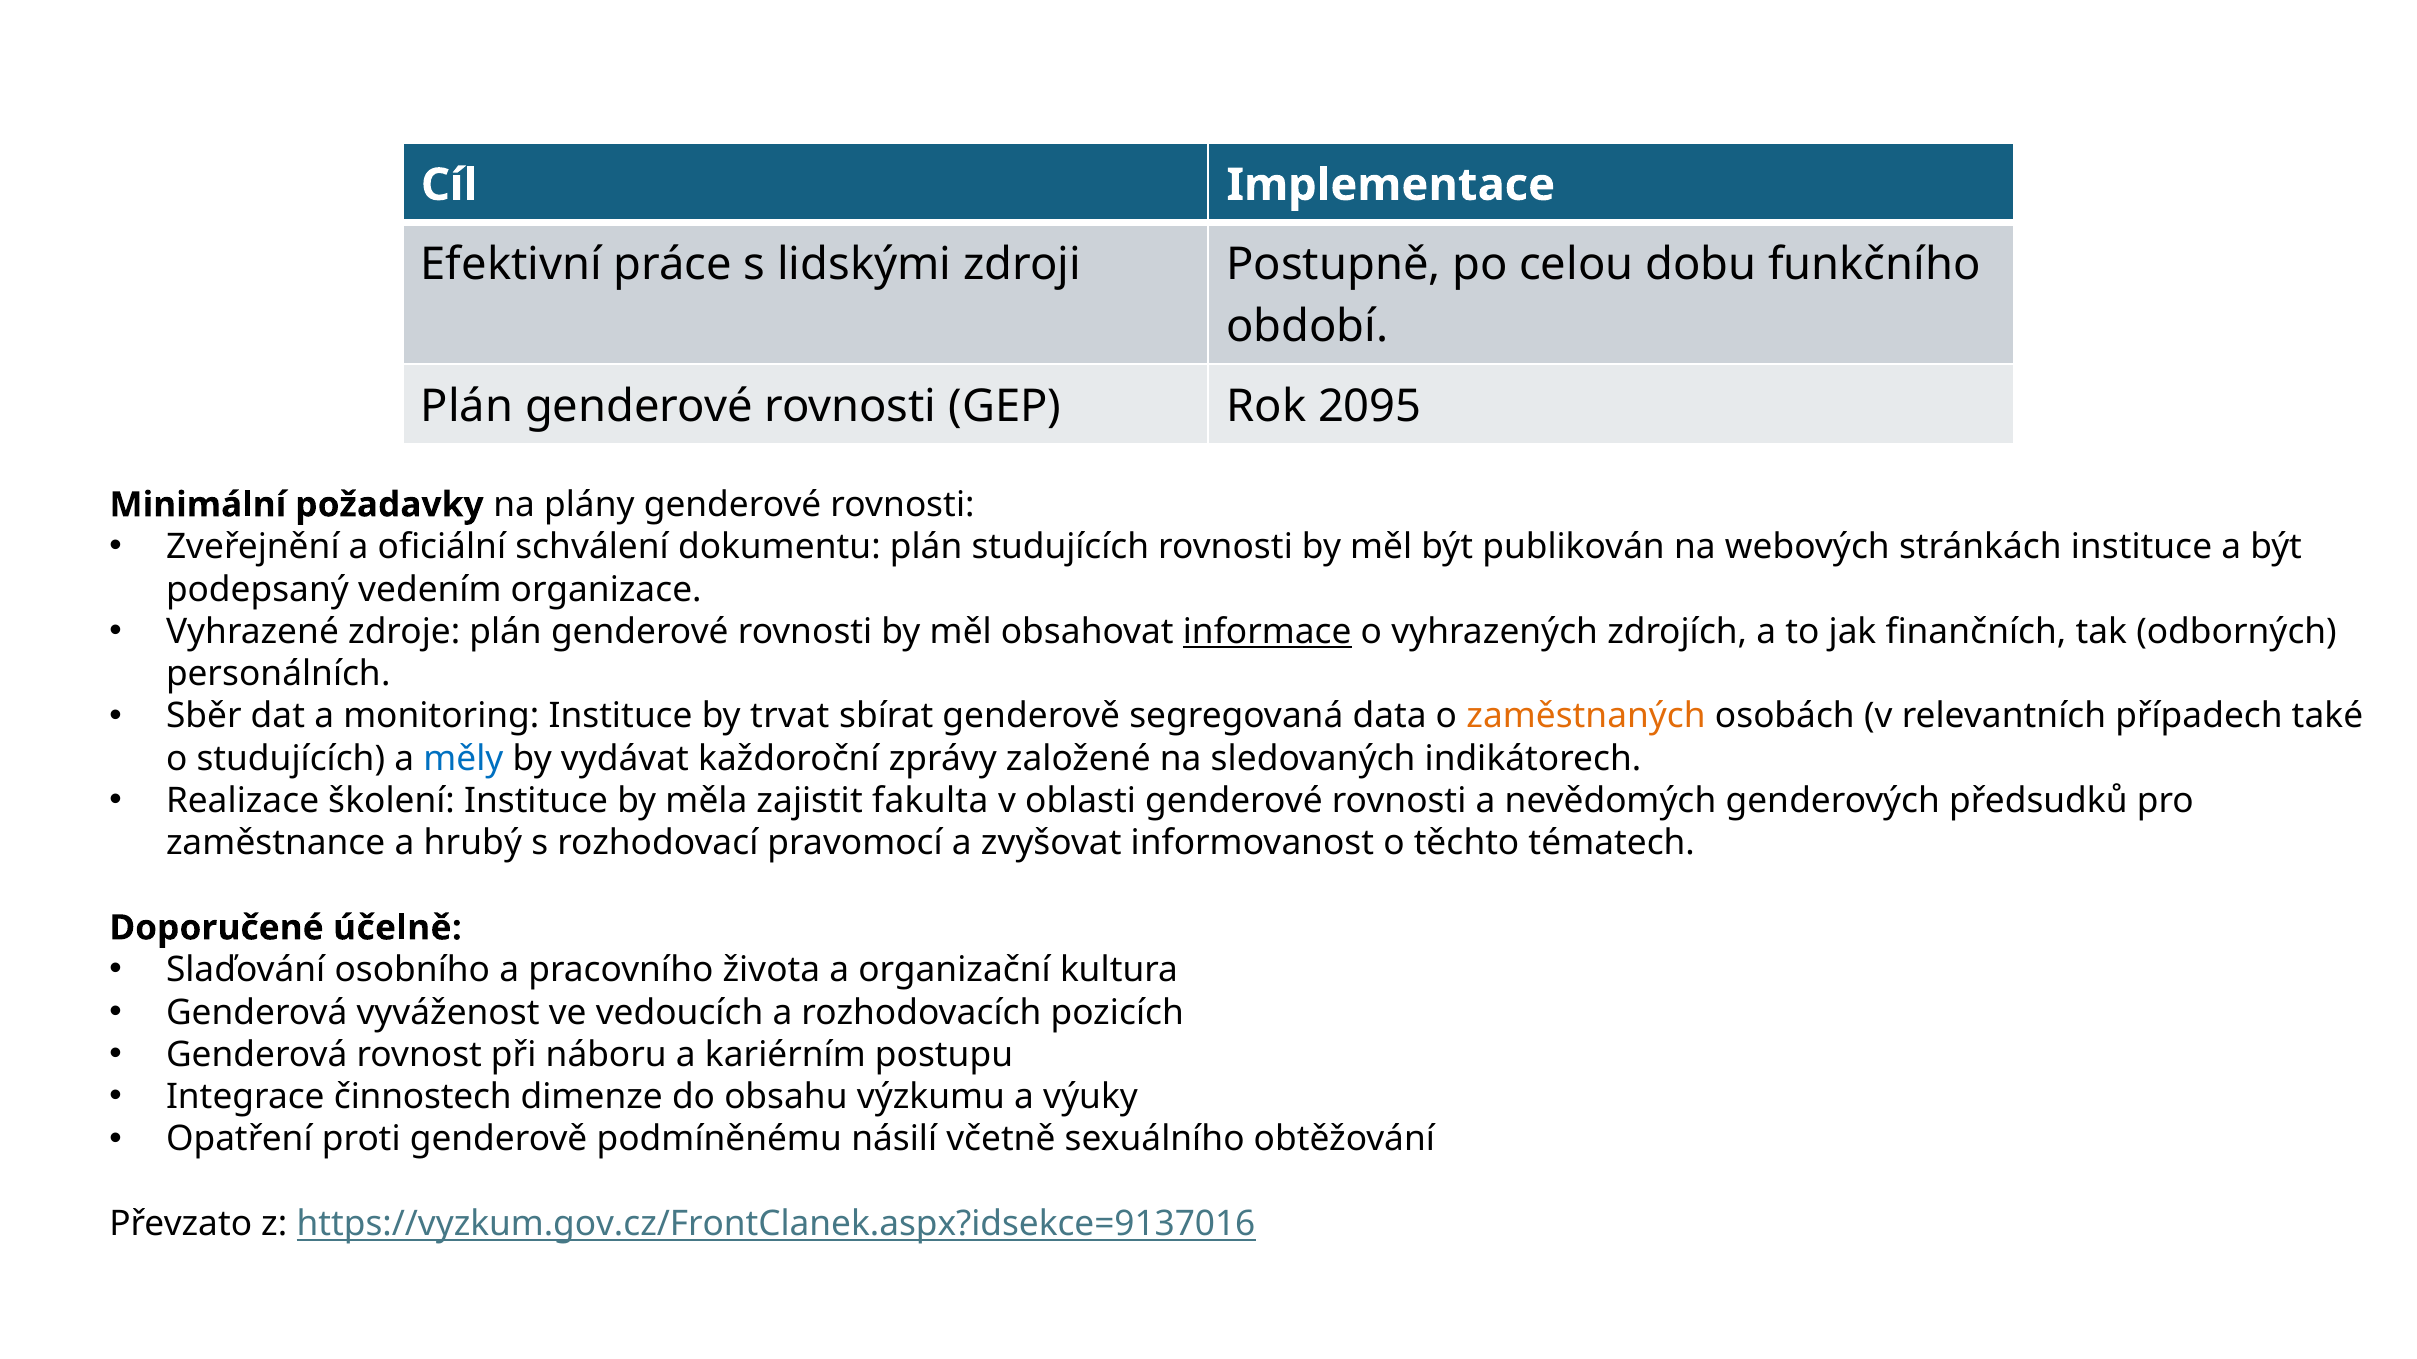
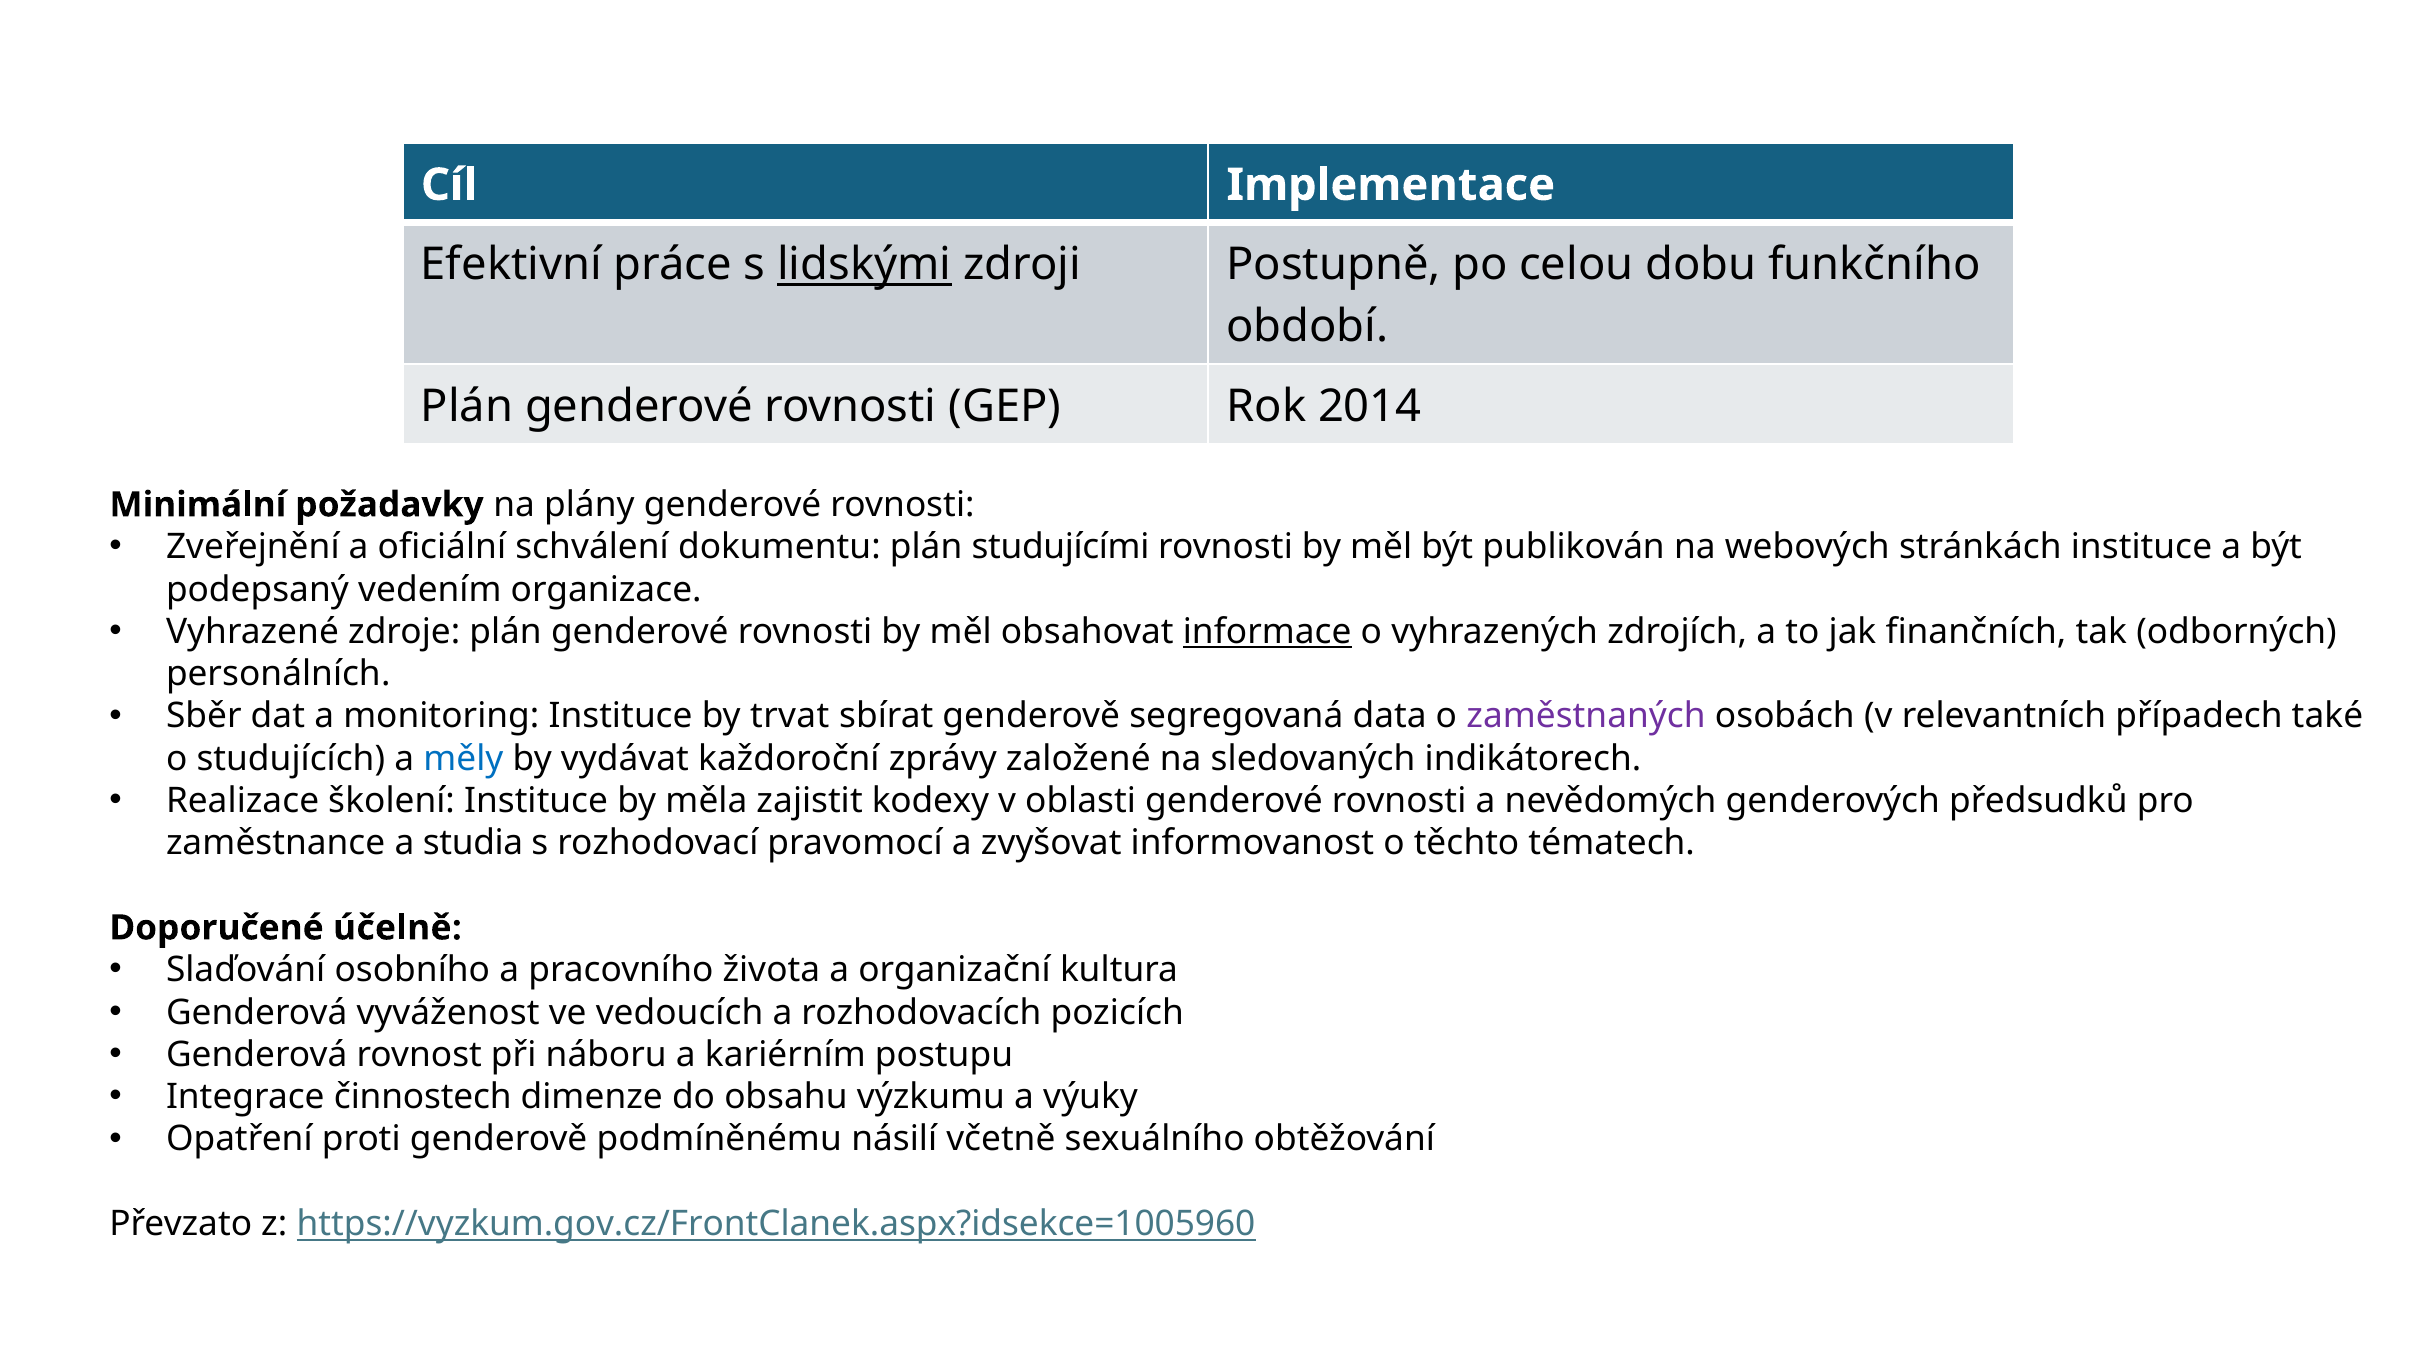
lidskými underline: none -> present (864, 265)
2095: 2095 -> 2014 (1370, 406)
plán studujících: studujících -> studujícími (1061, 547)
zaměstnaných colour: orange -> purple (1586, 717)
fakulta: fakulta -> kodexy (930, 801)
hrubý: hrubý -> studia (473, 844)
https://vyzkum.gov.cz/FrontClanek.aspx?idsekce=9137016: https://vyzkum.gov.cz/FrontClanek.aspx?idsekce=9137016 -> https://vyzkum.gov.cz/FrontClanek.aspx?idsekce=1005960 (776, 1224)
